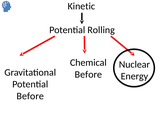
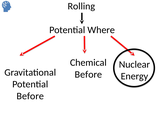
Kinetic: Kinetic -> Rolling (81, 6)
Rolling: Rolling -> Where (101, 30)
